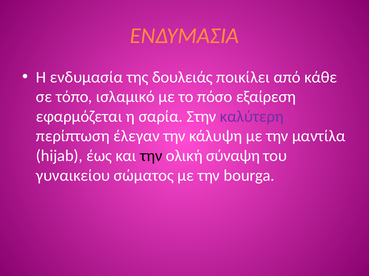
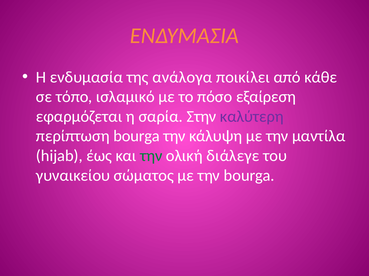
δουλειάς: δουλειάς -> ανάλογα (182, 77)
περίπτωση έλεγαν: έλεγαν -> bourga (137, 136)
την colour: black -> green (151, 156)
σύναψη: σύναψη -> διάλεγε (233, 156)
